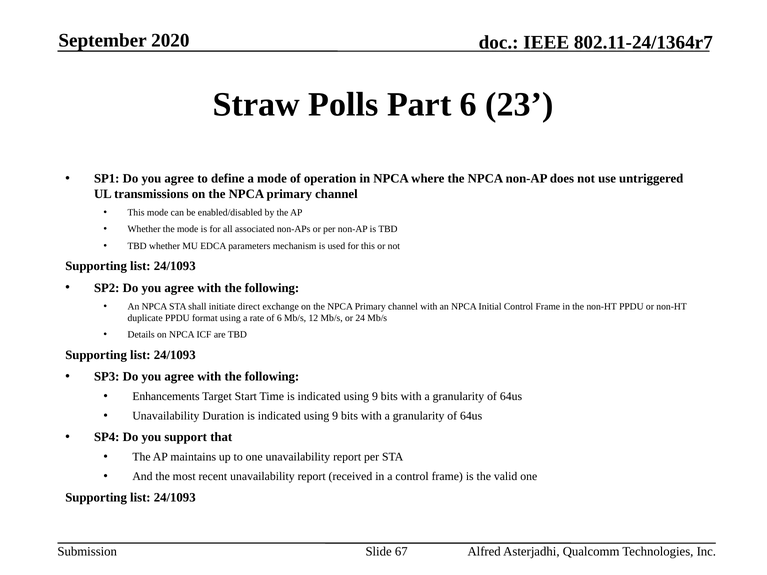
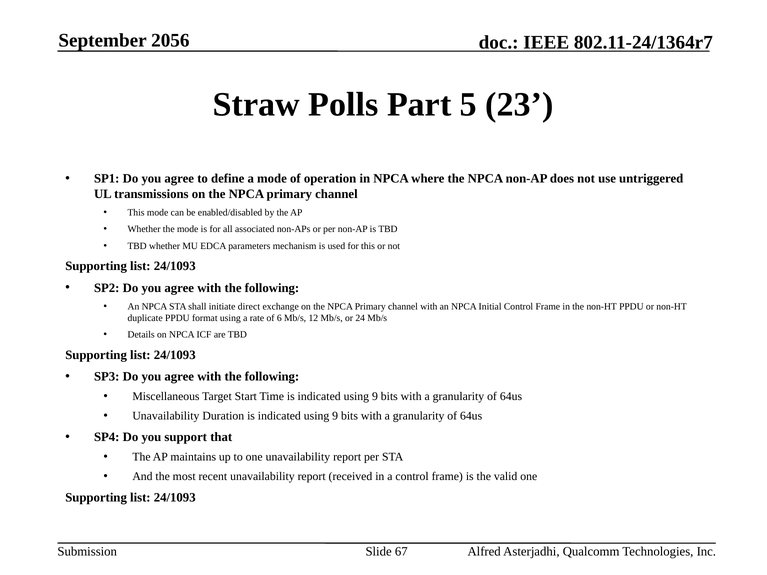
2020: 2020 -> 2056 (170, 41)
Part 6: 6 -> 5 (468, 105)
Enhancements: Enhancements -> Miscellaneous (166, 397)
